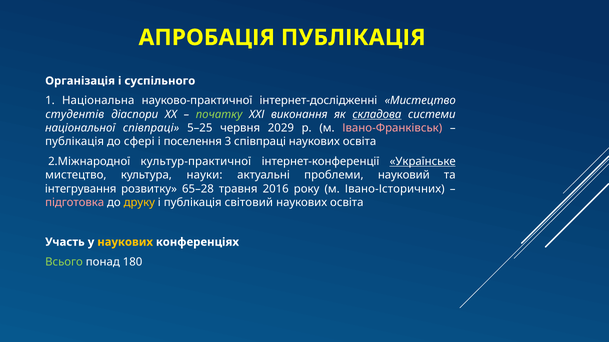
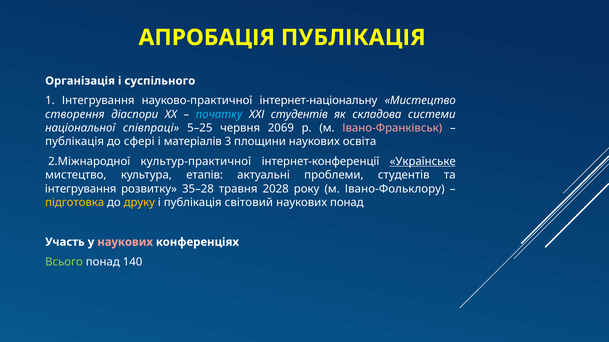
1 Національна: Національна -> Інтегрування (98, 101)
інтернет-дослідженні: інтернет-дослідженні -> інтернет-національну (318, 101)
студентів: студентів -> створення (75, 114)
початку colour: light green -> light blue (219, 114)
ХХІ виконання: виконання -> студентів (299, 114)
складова underline: present -> none (377, 114)
2029: 2029 -> 2069 (281, 128)
поселення: поселення -> матеріалів (193, 142)
3 співпраці: співпраці -> площини (260, 142)
науки: науки -> етапів (205, 175)
проблеми науковий: науковий -> студентів (404, 175)
65–28: 65–28 -> 35–28 (198, 189)
2016: 2016 -> 2028 (276, 189)
Івано-Історичних: Івано-Історичних -> Івано-Фольклору (395, 189)
підготовка colour: pink -> yellow (75, 203)
освіта: освіта -> понад (347, 203)
наукових colour: yellow -> pink (125, 242)
180: 180 -> 140 (133, 262)
